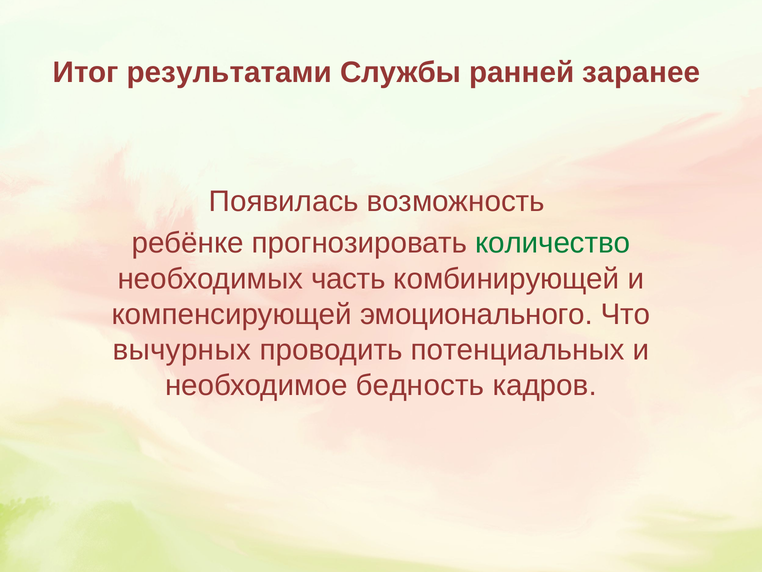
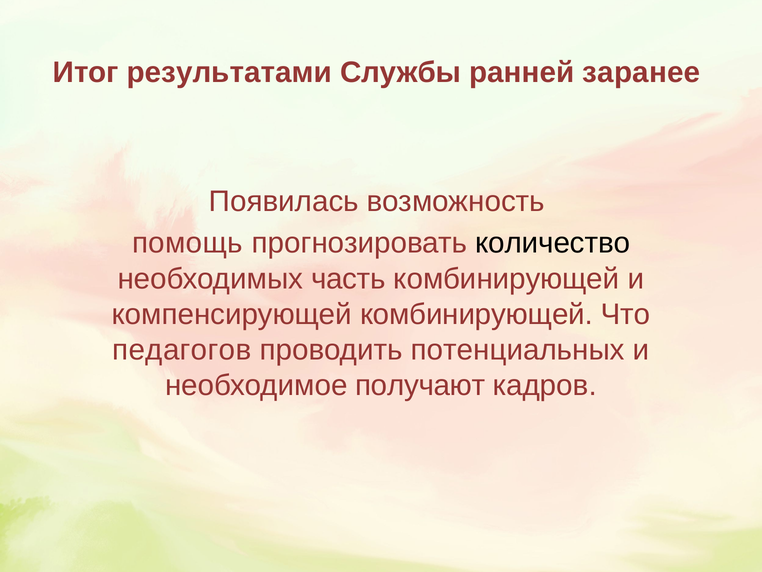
ребёнке: ребёнке -> помощь (187, 243)
количество colour: green -> black (553, 243)
компенсирующей эмоционального: эмоционального -> комбинирующей (476, 314)
вычурных: вычурных -> педагогов (182, 350)
бедность: бедность -> получают (420, 385)
